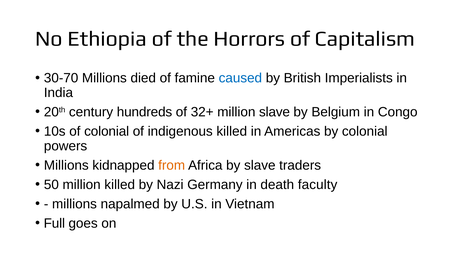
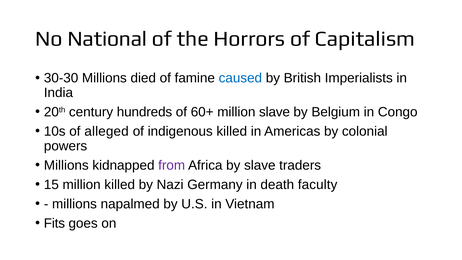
Ethiopia: Ethiopia -> National (107, 39)
30-70: 30-70 -> 30-30 (61, 78)
32+: 32+ -> 60+ (202, 112)
of colonial: colonial -> alleged (107, 131)
from colour: orange -> purple (172, 165)
50: 50 -> 15 (51, 185)
Full: Full -> Fits (54, 223)
